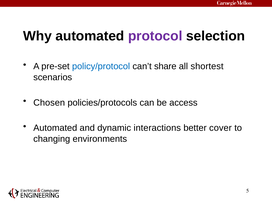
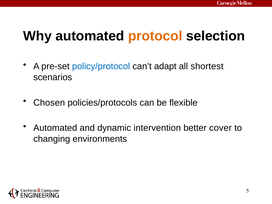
protocol colour: purple -> orange (155, 36)
share: share -> adapt (165, 66)
access: access -> flexible (183, 103)
interactions: interactions -> intervention (157, 128)
